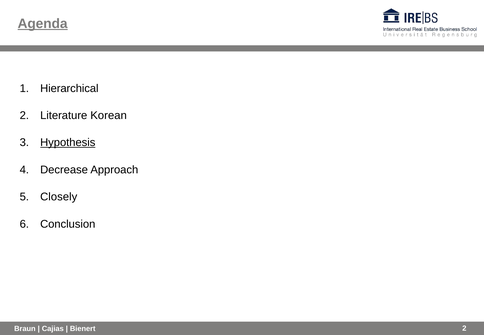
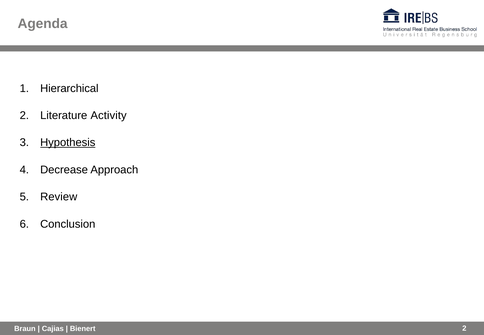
Agenda underline: present -> none (43, 24)
Korean: Korean -> Activity (109, 116)
Closely: Closely -> Review (59, 197)
